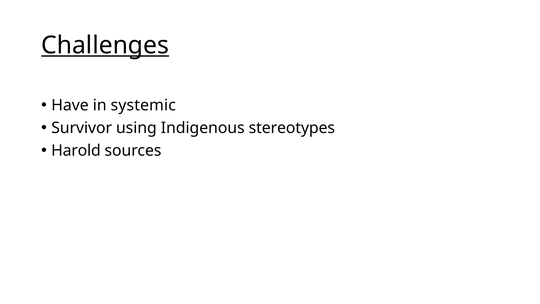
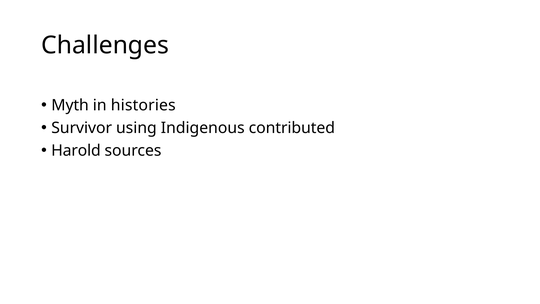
Challenges underline: present -> none (105, 45)
Have: Have -> Myth (70, 105)
systemic: systemic -> histories (143, 105)
stereotypes: stereotypes -> contributed (292, 128)
